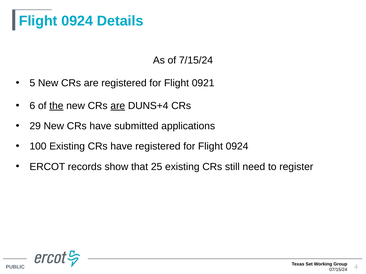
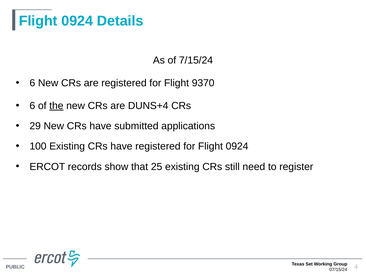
5: 5 -> 6 (32, 83)
0921: 0921 -> 9370 (203, 83)
are underline: present -> none (118, 106)
